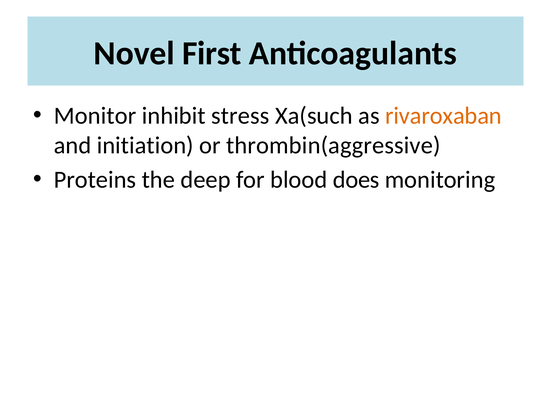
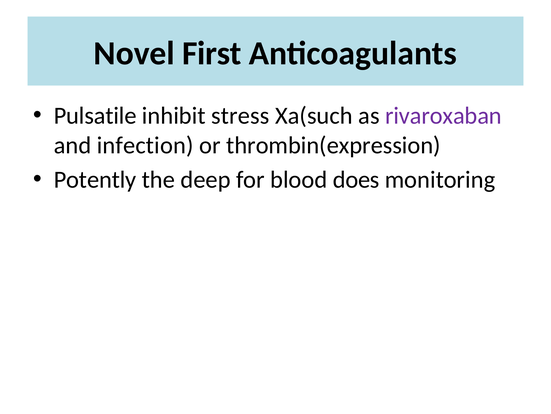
Monitor: Monitor -> Pulsatile (95, 116)
rivaroxaban colour: orange -> purple (443, 116)
initiation: initiation -> infection (145, 145)
thrombin(aggressive: thrombin(aggressive -> thrombin(expression (333, 145)
Proteins: Proteins -> Potently (95, 179)
